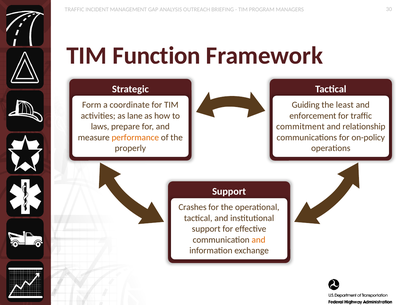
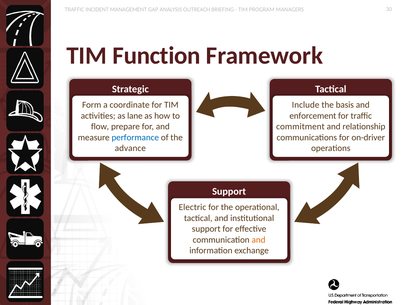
Guiding: Guiding -> Include (306, 105)
least: least -> basis (345, 105)
laws: laws -> flow (100, 127)
performance colour: orange -> blue (135, 137)
on-policy: on-policy -> on-driver (368, 137)
properly: properly -> advance (130, 148)
Crashes: Crashes -> Electric (192, 207)
